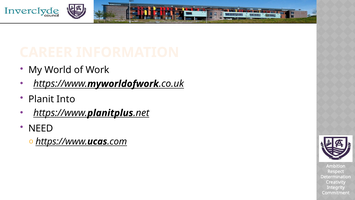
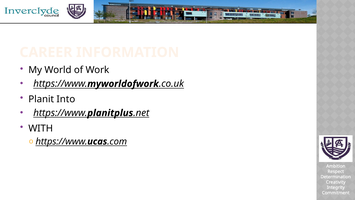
NEED: NEED -> WITH (41, 128)
